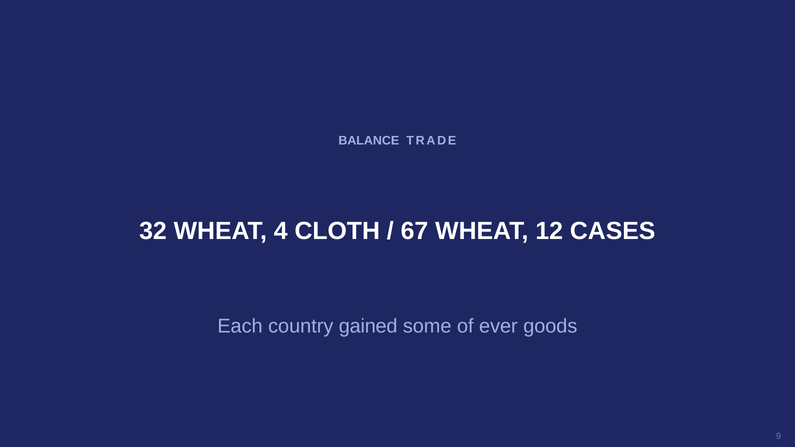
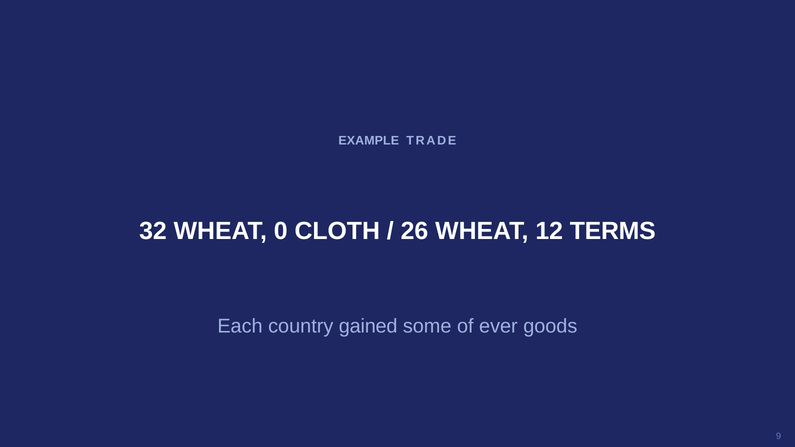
BALANCE: BALANCE -> EXAMPLE (369, 141)
4: 4 -> 0 (281, 231)
67: 67 -> 26 (414, 231)
CASES: CASES -> TERMS (613, 231)
